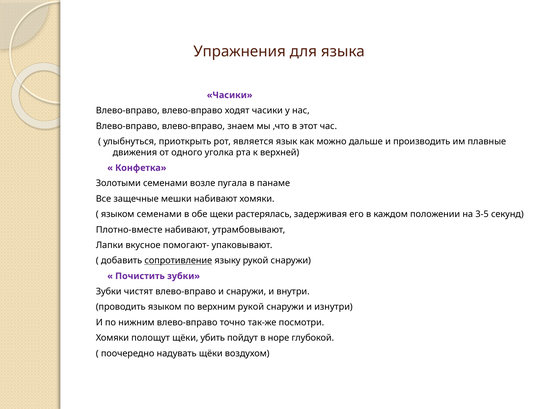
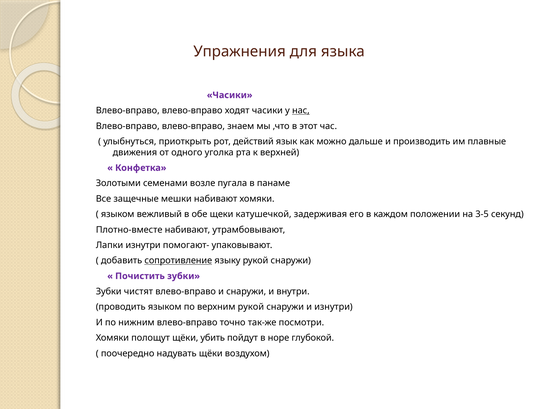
нас underline: none -> present (301, 111)
является: является -> действий (253, 141)
языком семенами: семенами -> вежливый (159, 214)
растерялась: растерялась -> катушечкой (264, 214)
Лапки вкусное: вкусное -> изнутри (143, 245)
